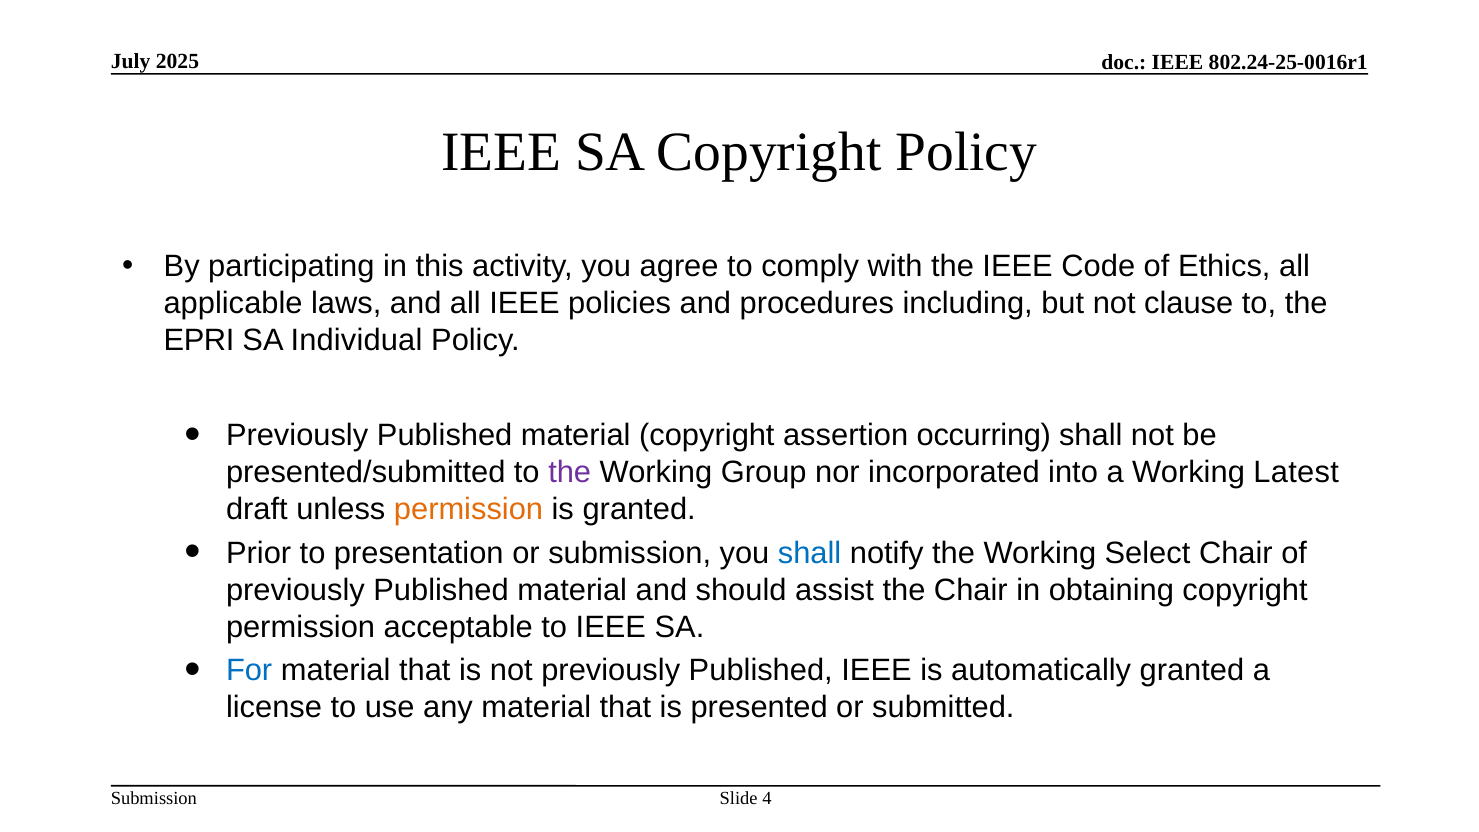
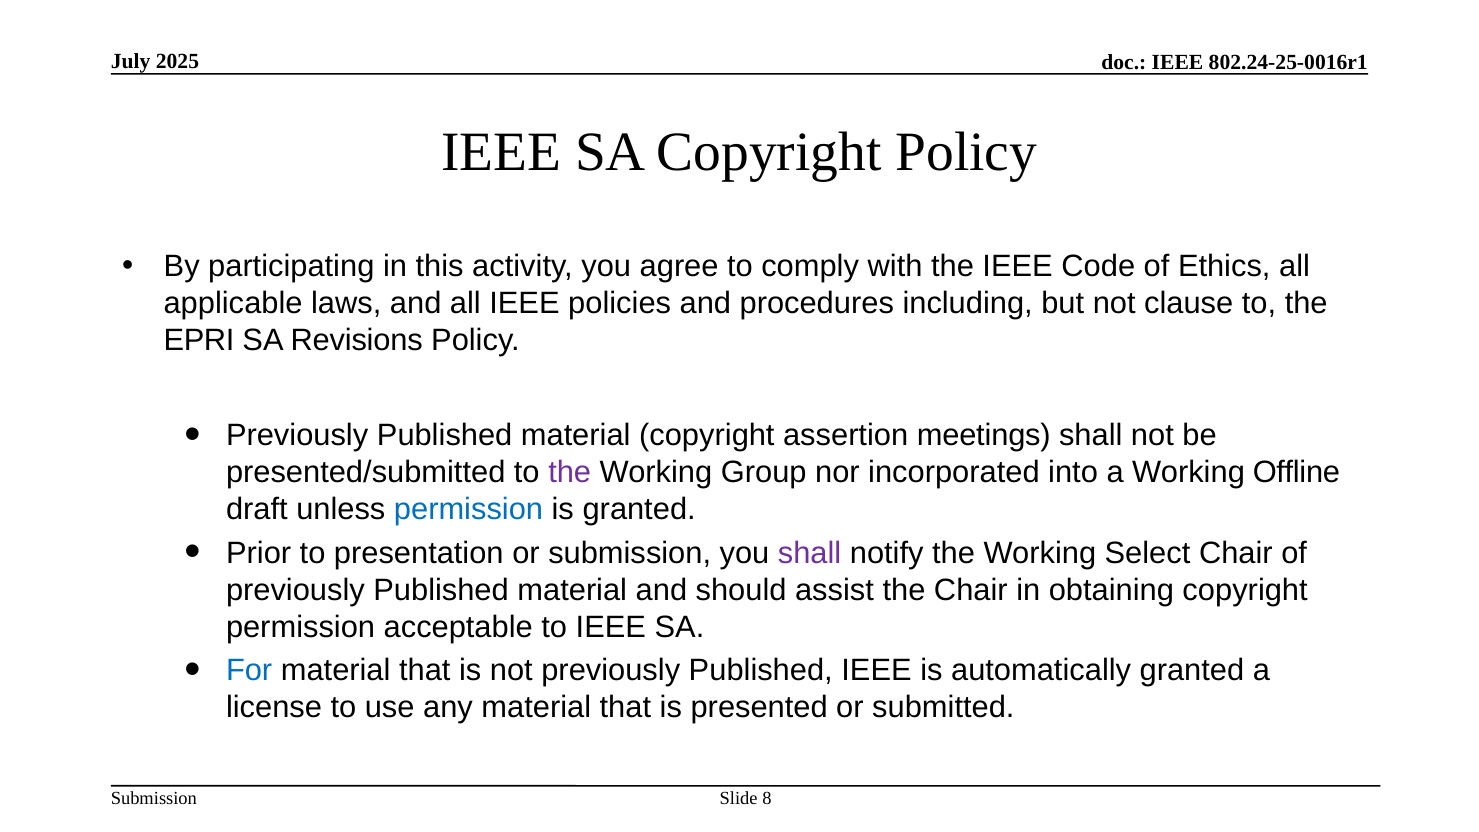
Individual: Individual -> Revisions (357, 341)
occurring: occurring -> meetings (984, 436)
Latest: Latest -> Offline (1296, 473)
permission colour: orange -> blue (469, 510)
shall colour: blue -> purple (810, 553)
4: 4 -> 8 (767, 798)
